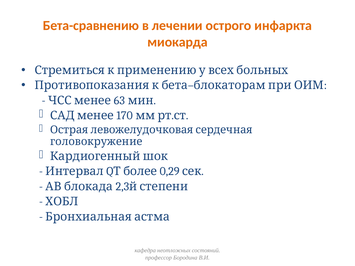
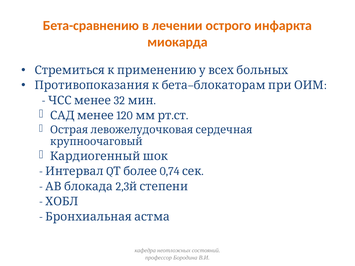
63: 63 -> 32 (119, 100)
170: 170 -> 120 (125, 116)
головокружение: головокружение -> крупноочаговый (96, 142)
0,29: 0,29 -> 0,74 (170, 171)
